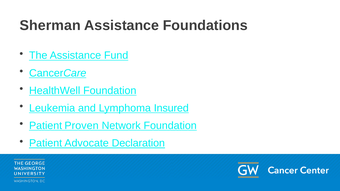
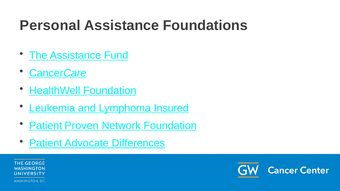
Sherman: Sherman -> Personal (50, 25)
Declaration: Declaration -> Differences (138, 143)
